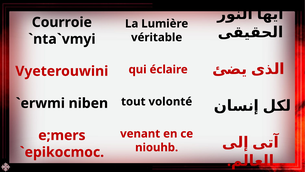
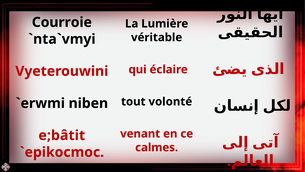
e;mers: e;mers -> e;bâtit (62, 135)
niouhb: niouhb -> calmes (157, 147)
